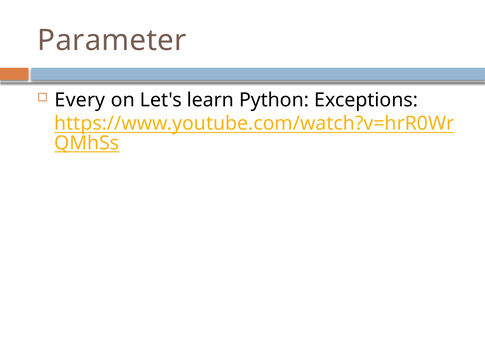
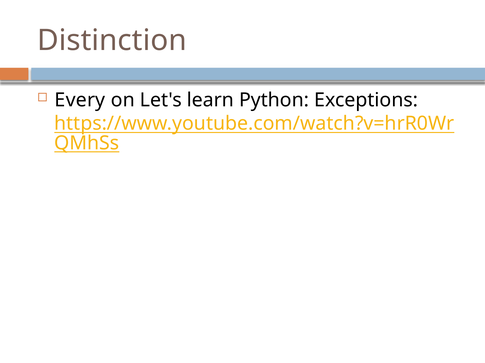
Parameter: Parameter -> Distinction (112, 40)
